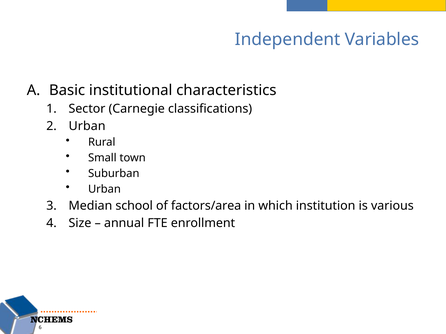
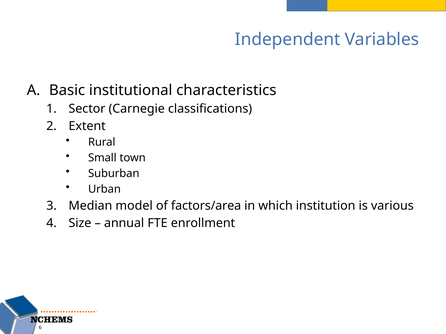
Urban: Urban -> Extent (87, 126)
school: school -> model (134, 206)
